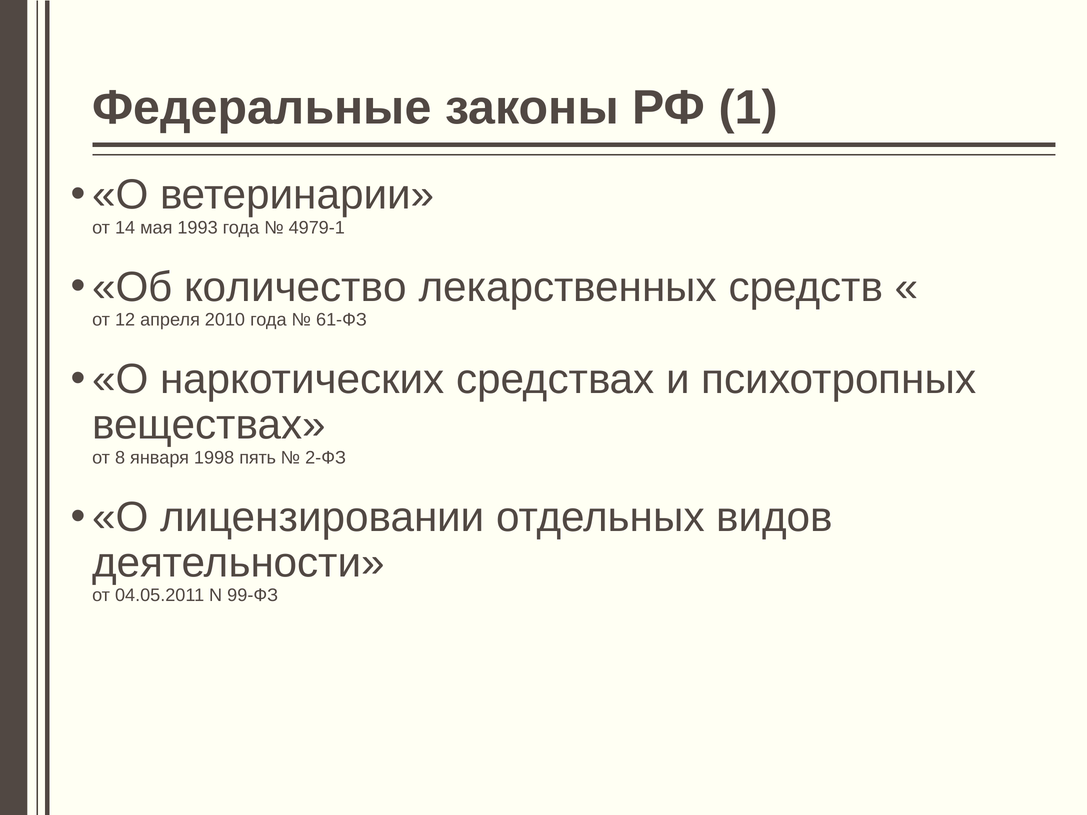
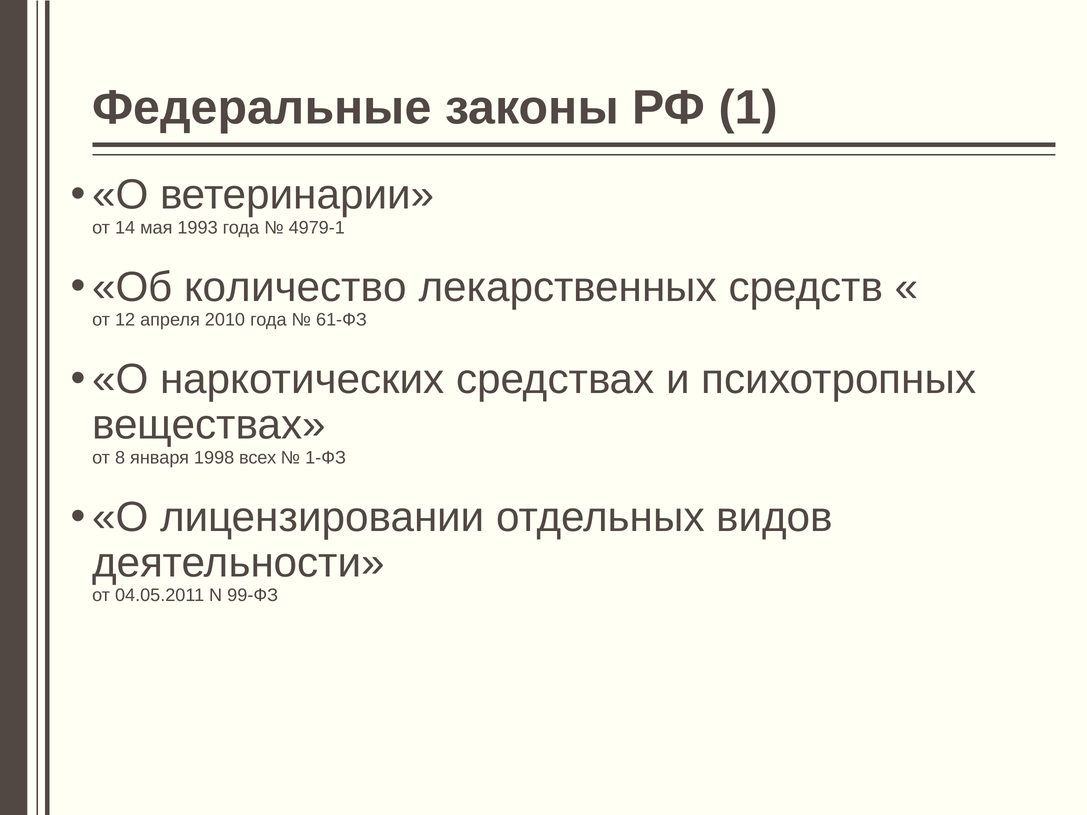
пять: пять -> всех (258, 458)
2-ФЗ: 2-ФЗ -> 1-ФЗ (326, 458)
